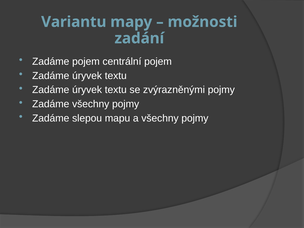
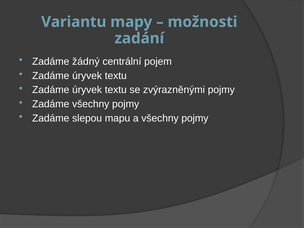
Zadáme pojem: pojem -> žádný (86, 61)
